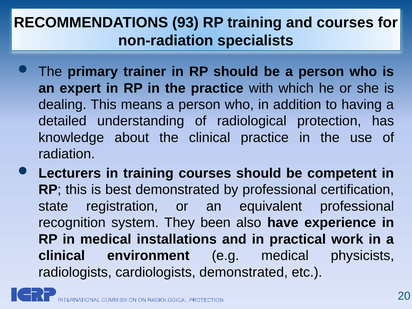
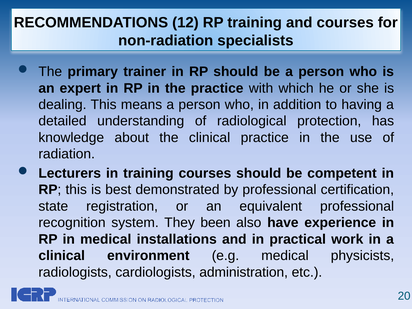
93: 93 -> 12 (185, 23)
cardiologists demonstrated: demonstrated -> administration (244, 272)
